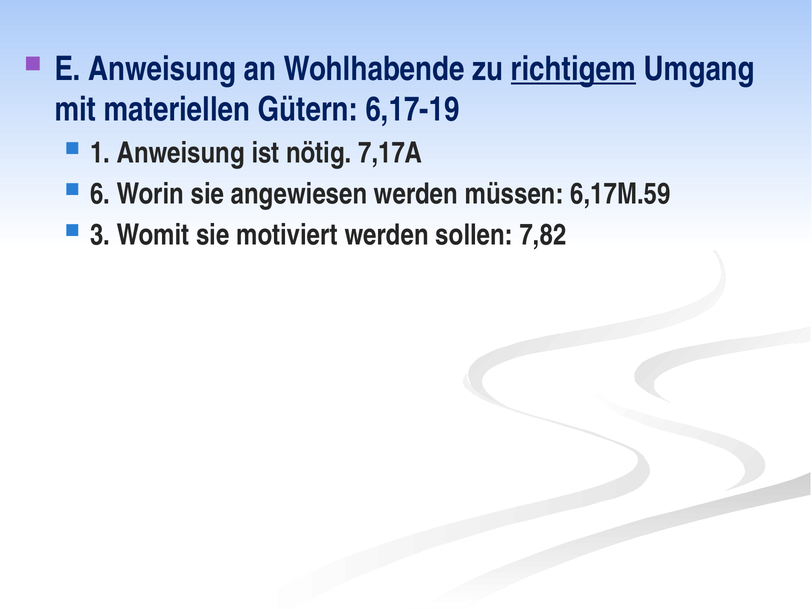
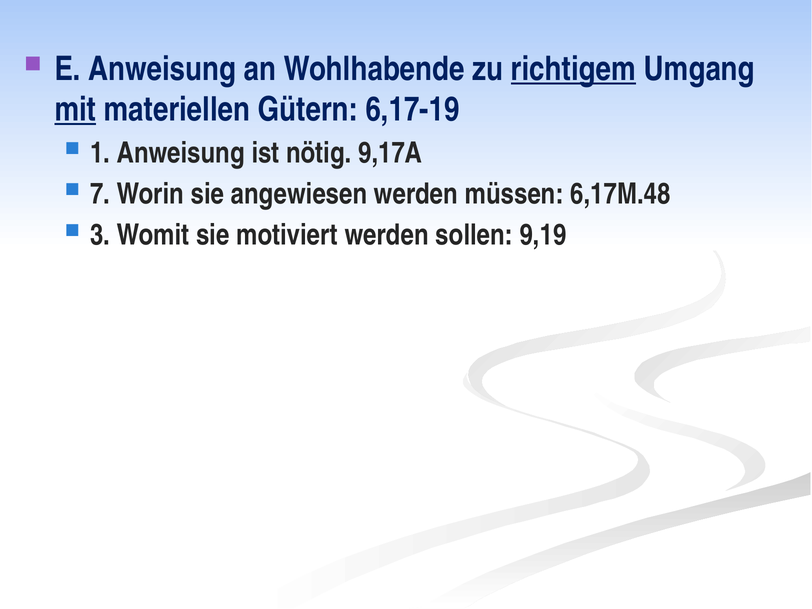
mit underline: none -> present (75, 110)
7,17A: 7,17A -> 9,17A (390, 153)
6: 6 -> 7 (100, 194)
6,17M.59: 6,17M.59 -> 6,17M.48 (620, 194)
7,82: 7,82 -> 9,19 (543, 235)
